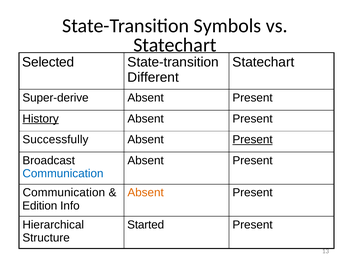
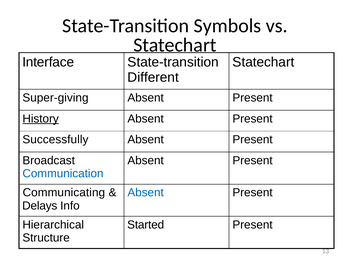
Selected: Selected -> Interface (48, 62)
Super-derive: Super-derive -> Super-giving (55, 98)
Present underline: present -> none (253, 139)
Communication: Communication -> Communicating (64, 192)
Absent colour: orange -> blue (146, 192)
Edition: Edition -> Delays (40, 205)
